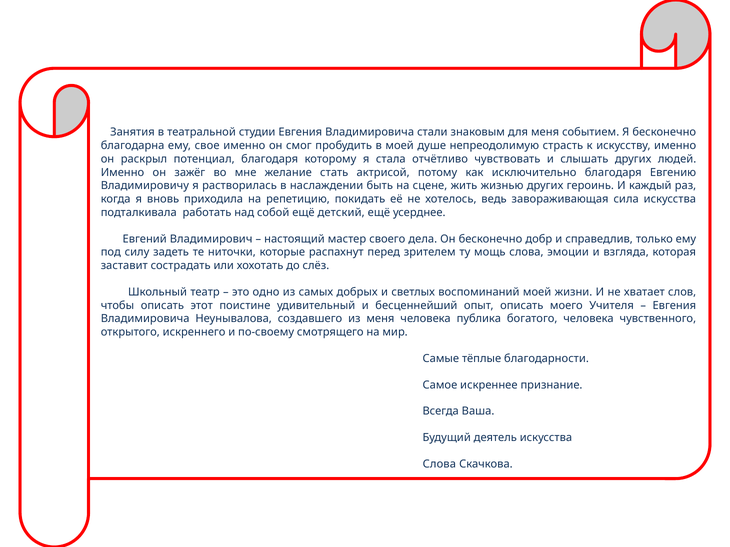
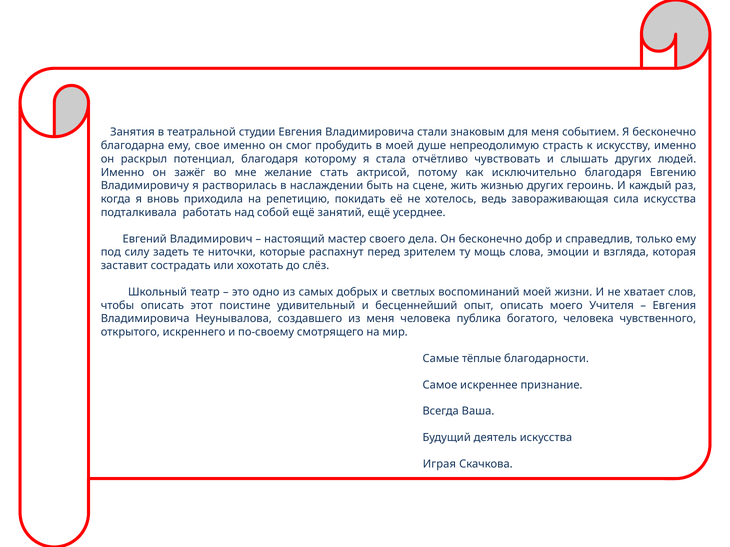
детский: детский -> занятий (341, 213)
Слова: Слова -> Играя (439, 464)
